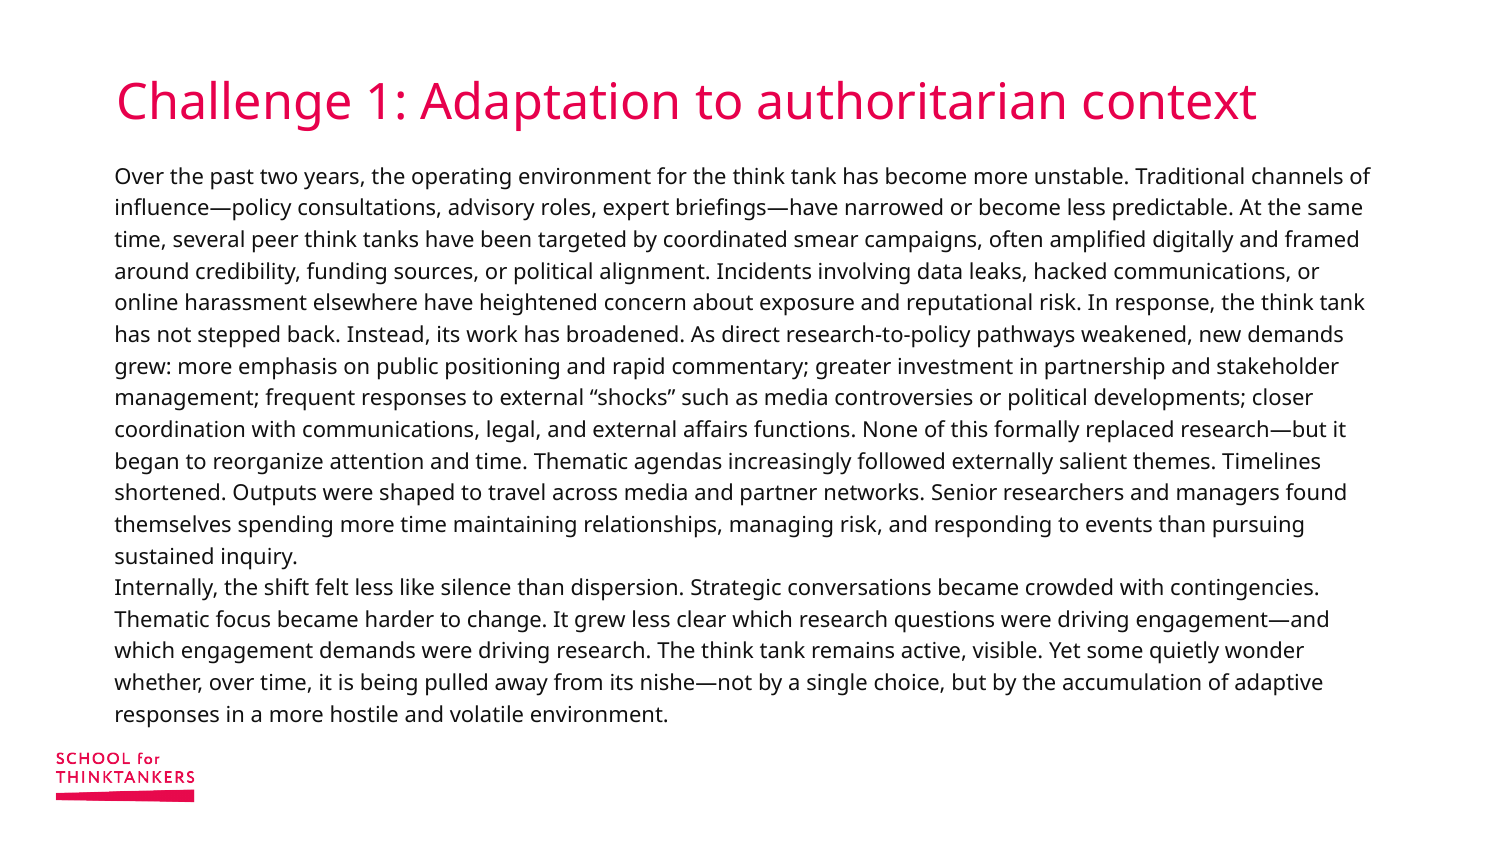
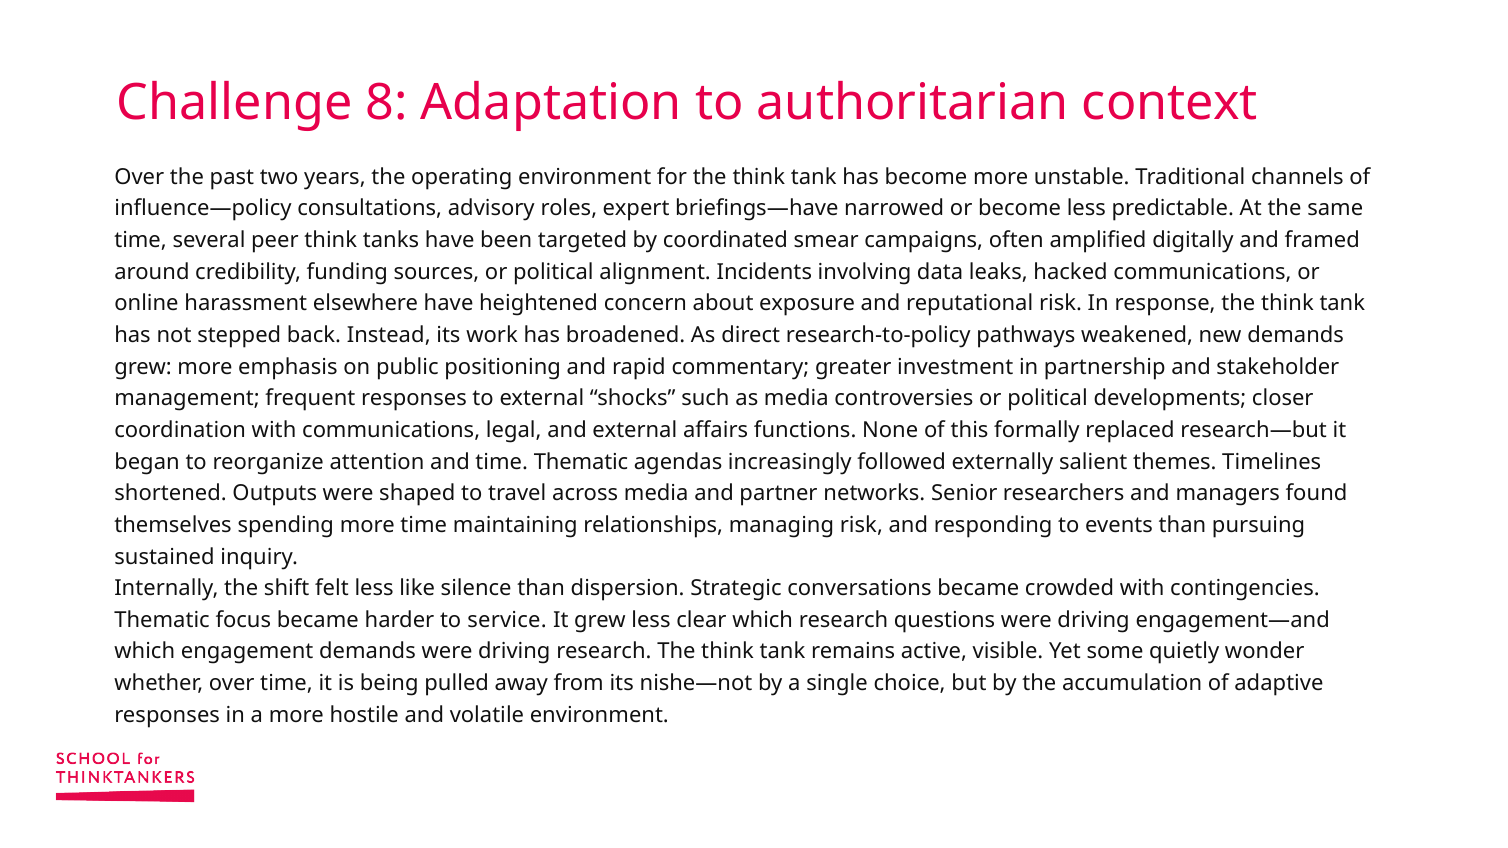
1: 1 -> 8 (387, 103)
change: change -> service (507, 620)
